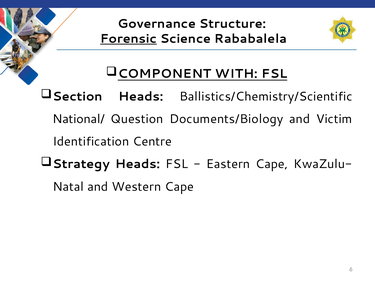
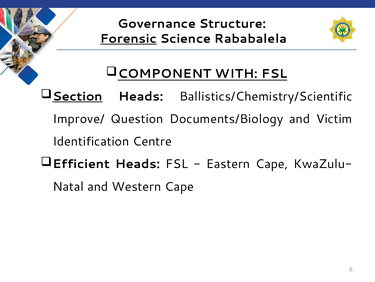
Section underline: none -> present (78, 96)
National/: National/ -> Improve/ (79, 119)
Strategy: Strategy -> Efficient (81, 164)
